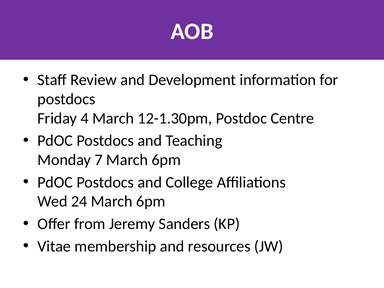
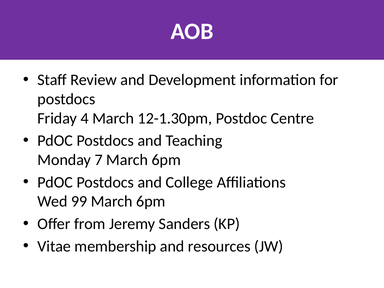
24: 24 -> 99 (79, 201)
